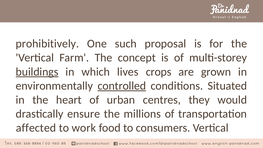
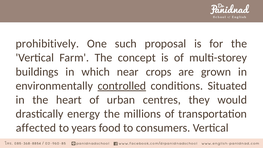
buildings underline: present -> none (37, 72)
lives: lives -> near (128, 72)
ensure: ensure -> energy (84, 114)
work: work -> years (84, 128)
